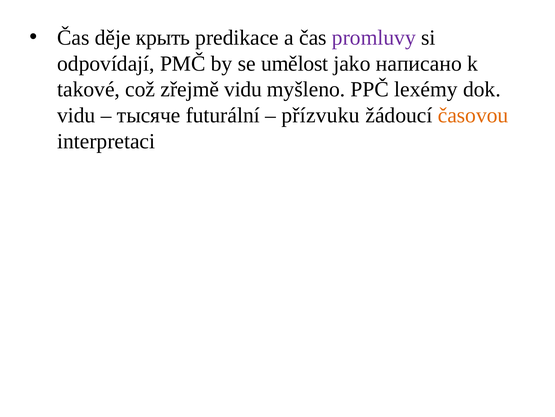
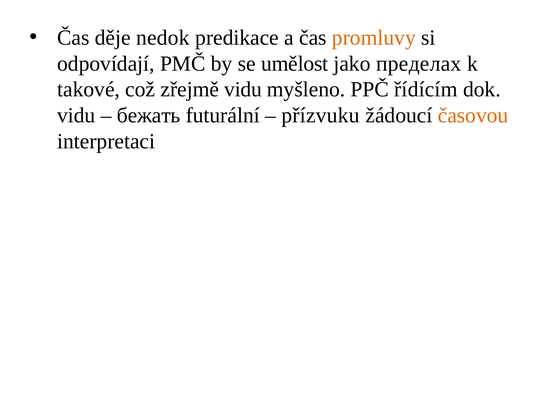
крыть: крыть -> nedok (163, 38)
promluvy colour: purple -> orange (374, 38)
написано: написано -> пределах (419, 63)
lexémy: lexémy -> řídícím (426, 89)
тысяче: тысяче -> бежать (149, 115)
